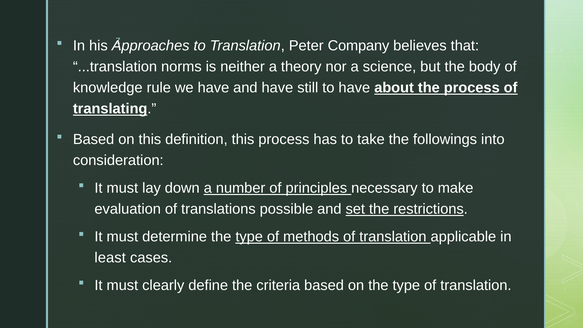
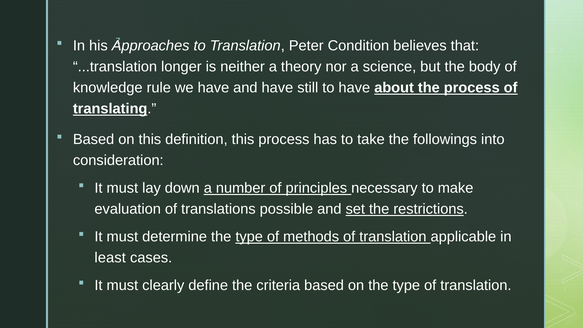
Company: Company -> Condition (358, 46)
norms: norms -> longer (181, 67)
